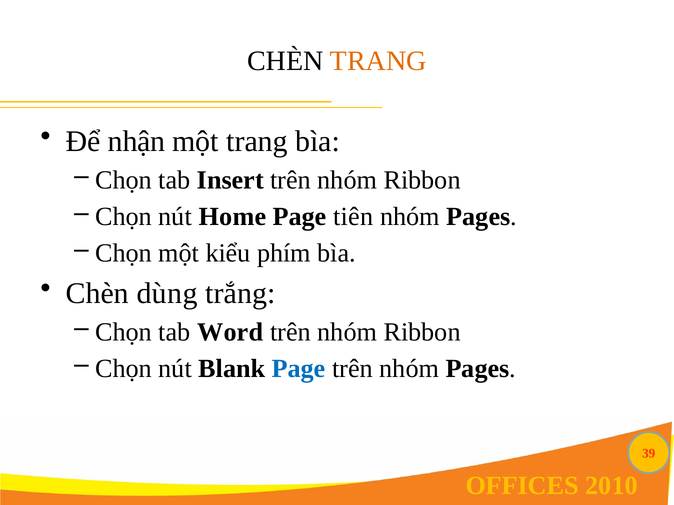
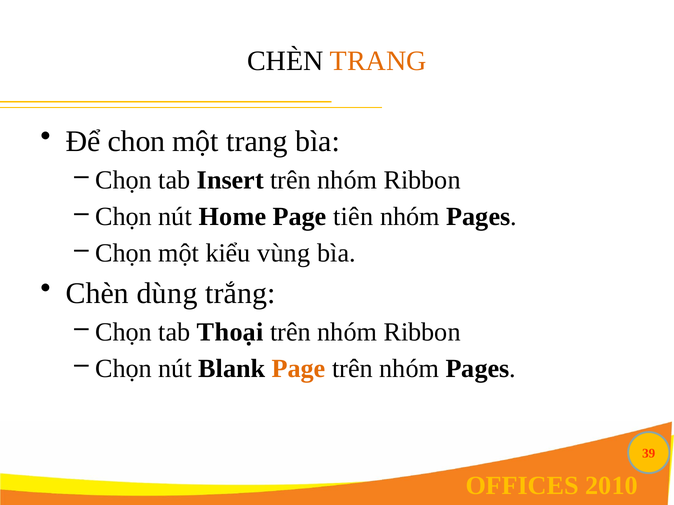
nhận: nhận -> chon (137, 141)
phím: phím -> vùng (284, 254)
Word: Word -> Thoại (230, 332)
Page colour: blue -> orange (299, 369)
